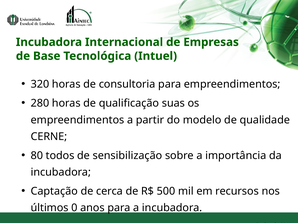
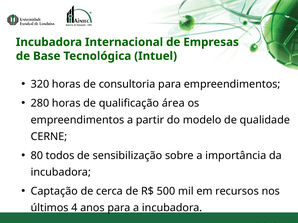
suas: suas -> área (173, 103)
0: 0 -> 4 (74, 208)
